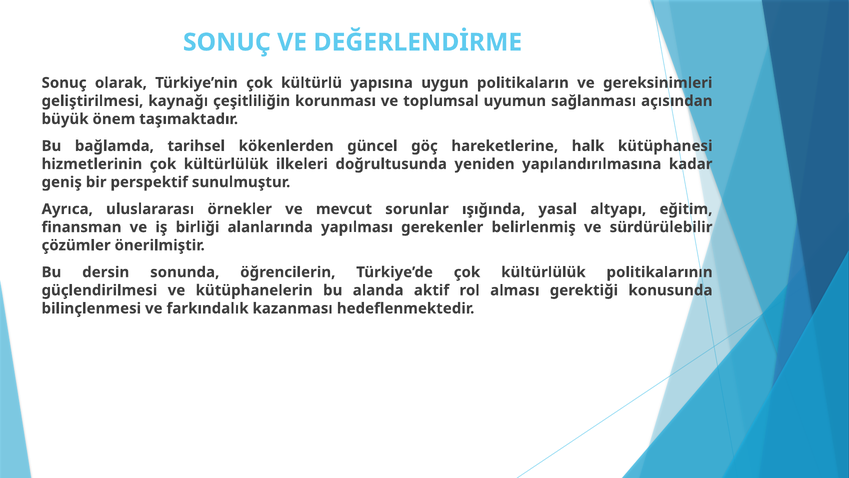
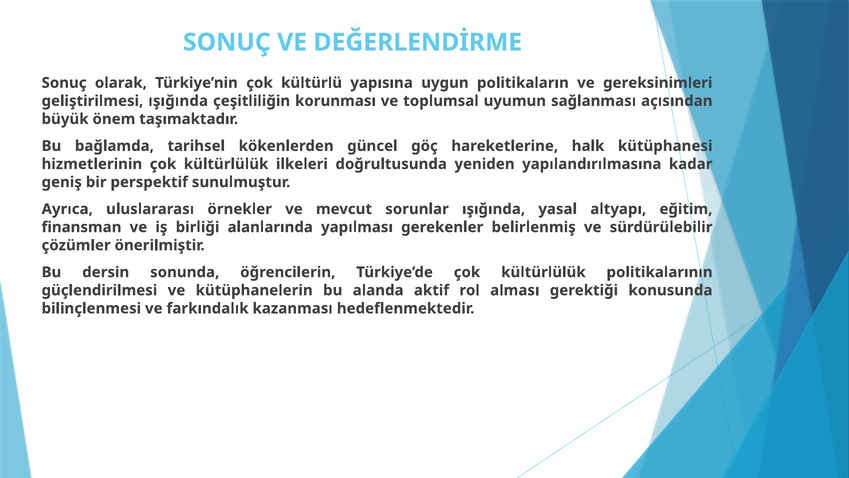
geliştirilmesi kaynağı: kaynağı -> ışığında (178, 101)
